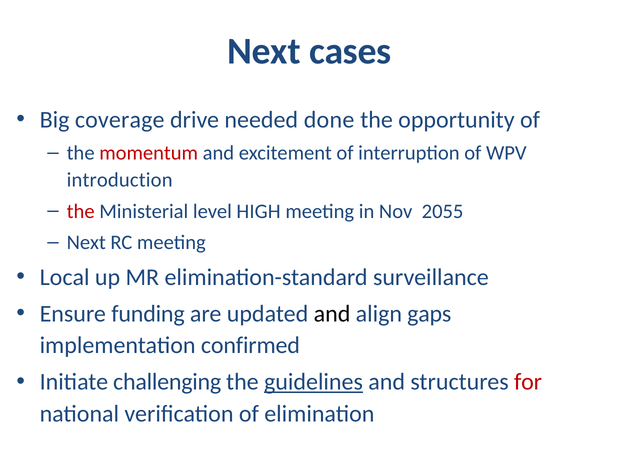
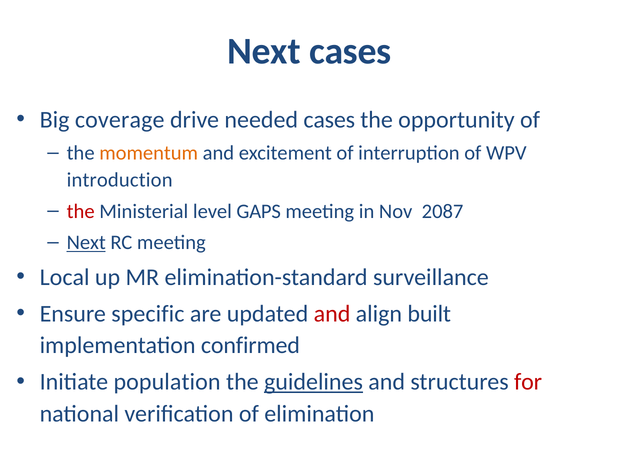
needed done: done -> cases (329, 120)
momentum colour: red -> orange (149, 153)
HIGH: HIGH -> GAPS (259, 212)
2055: 2055 -> 2087 (443, 212)
Next underline: none -> present (86, 243)
funding: funding -> specific (148, 314)
and colour: black -> red (332, 314)
gaps: gaps -> built (429, 314)
challenging: challenging -> population (167, 382)
